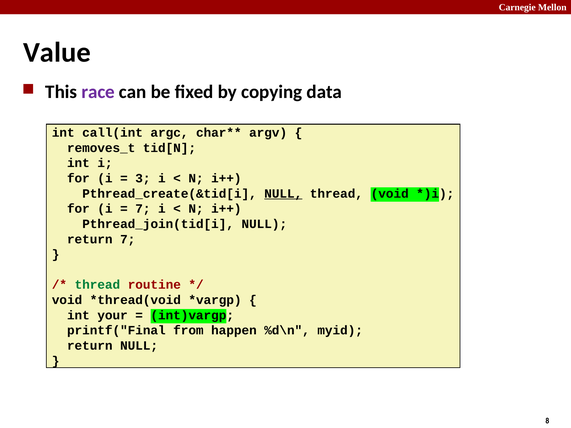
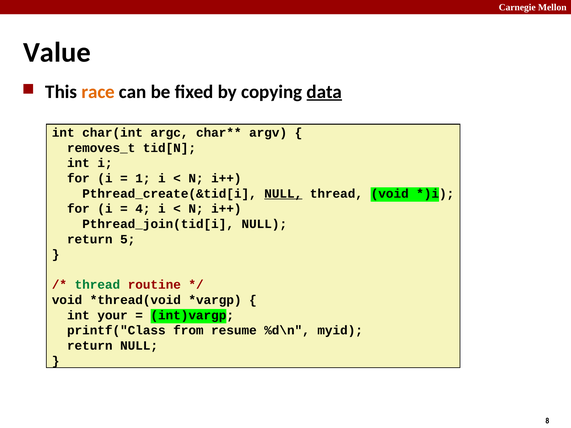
race colour: purple -> orange (98, 92)
data underline: none -> present (324, 92)
call(int: call(int -> char(int (113, 133)
3: 3 -> 1 (143, 178)
7: 7 -> 4 (143, 209)
return 7: 7 -> 5 (128, 239)
printf("Final: printf("Final -> printf("Class (116, 331)
happen: happen -> resume (234, 331)
